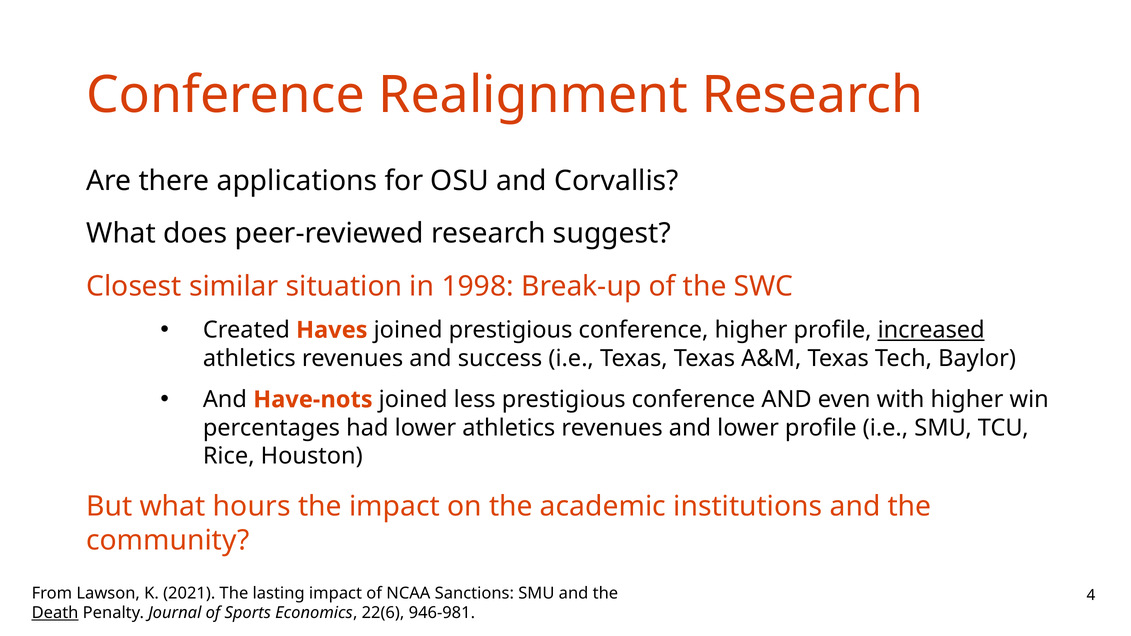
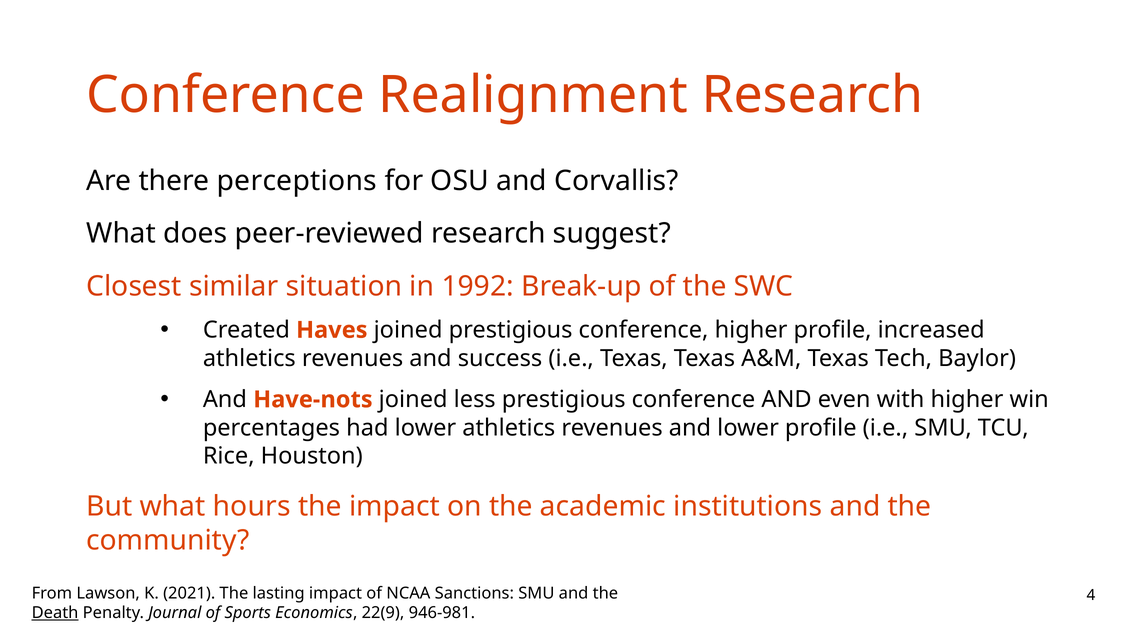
applications: applications -> perceptions (297, 181)
1998: 1998 -> 1992 (478, 286)
increased underline: present -> none (931, 330)
22(6: 22(6 -> 22(9 (383, 613)
